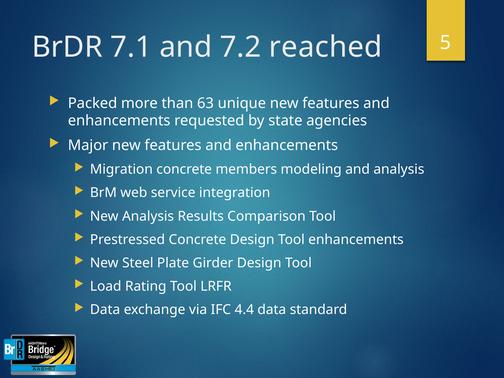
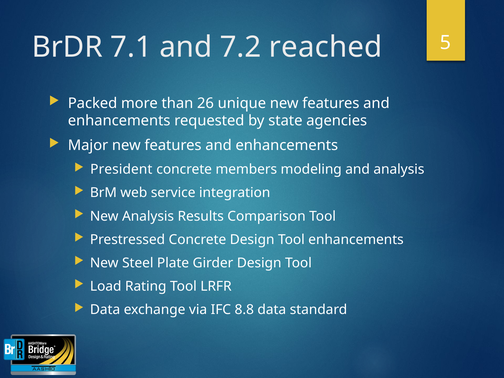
63: 63 -> 26 (205, 103)
Migration: Migration -> President (121, 169)
4.4: 4.4 -> 8.8 (244, 310)
